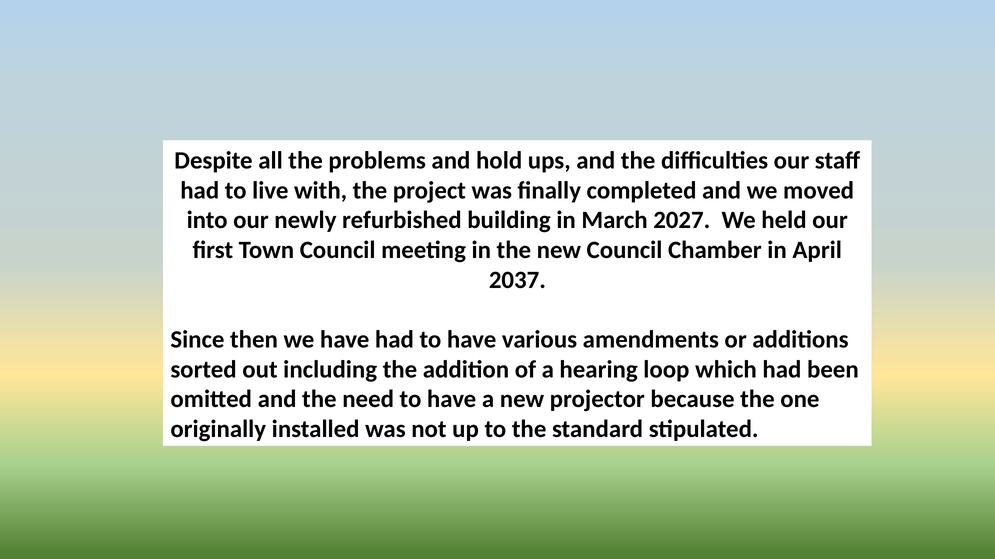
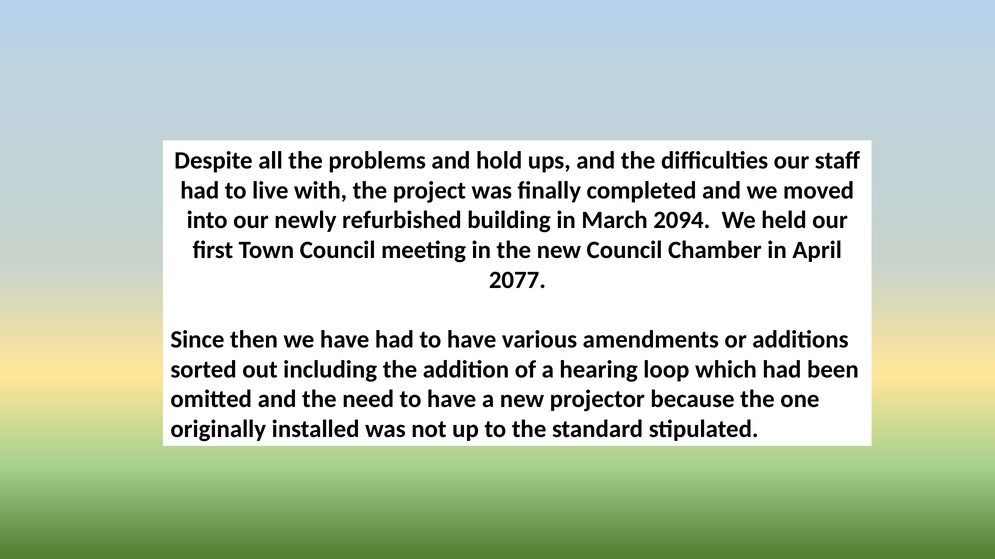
2027: 2027 -> 2094 (682, 221)
2037: 2037 -> 2077 (517, 280)
